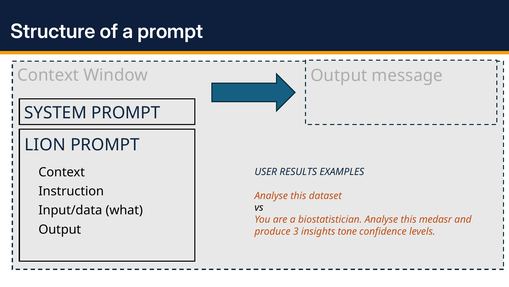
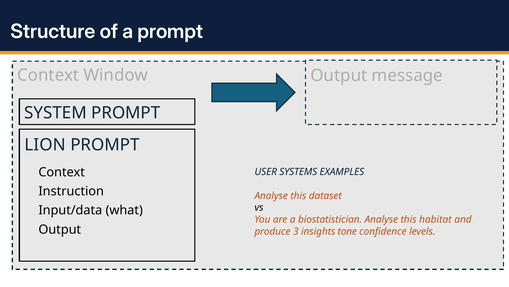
RESULTS: RESULTS -> SYSTEMS (298, 172)
medasr: medasr -> habitat (435, 219)
